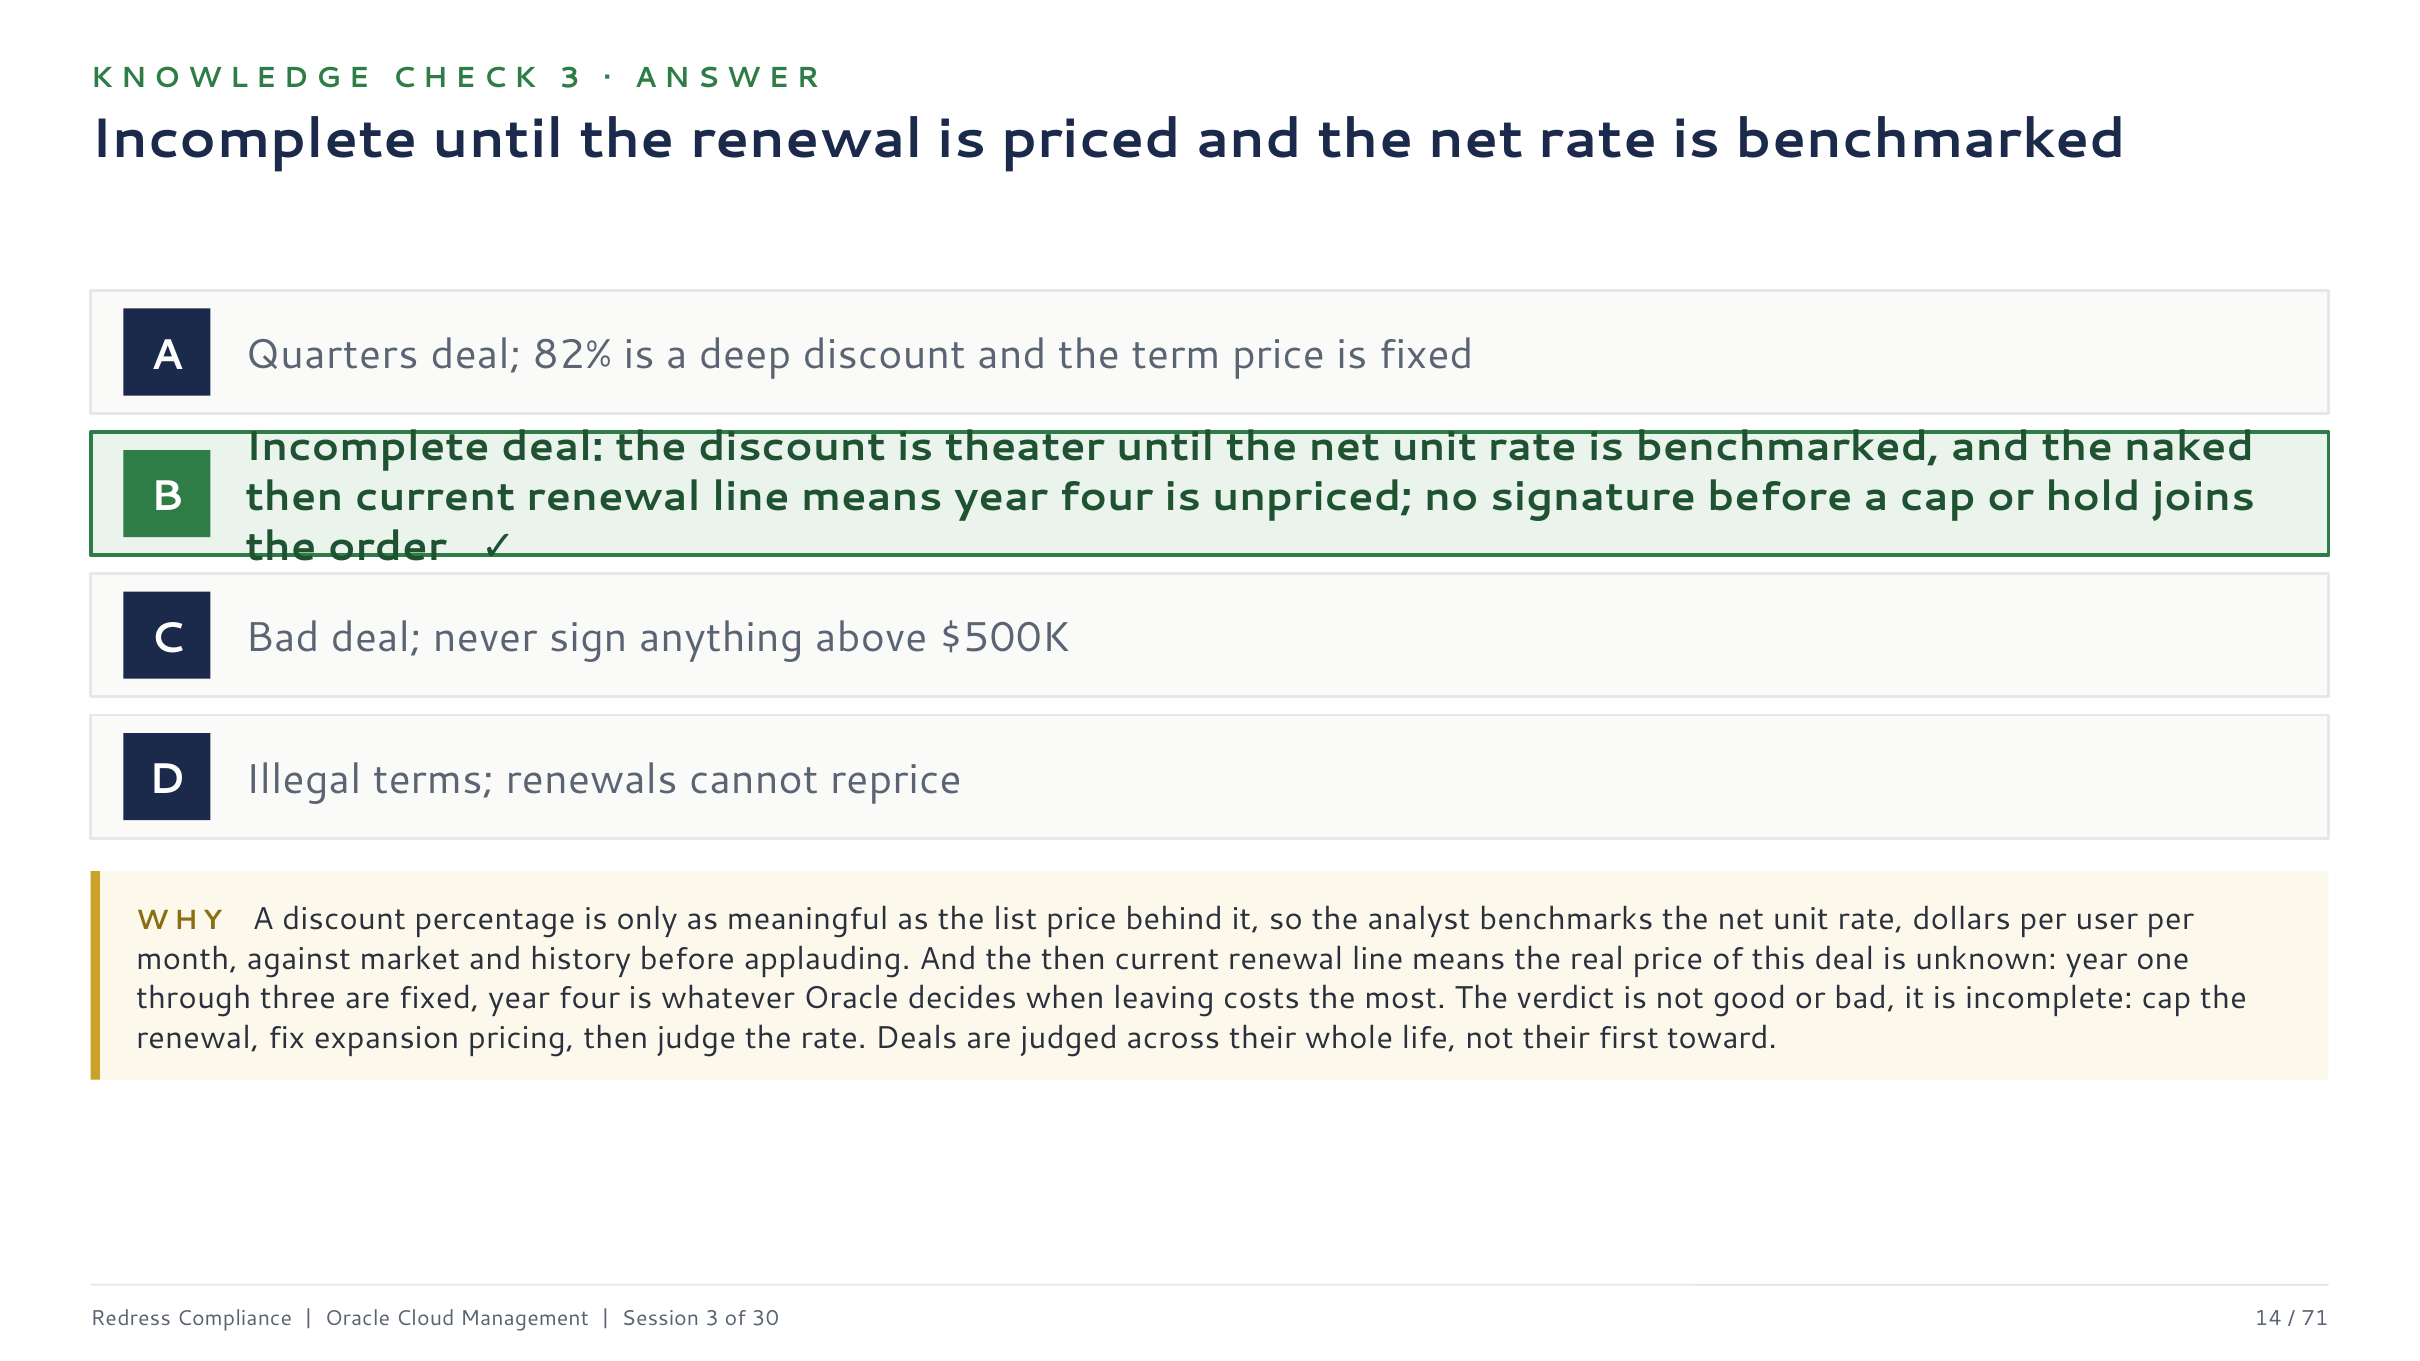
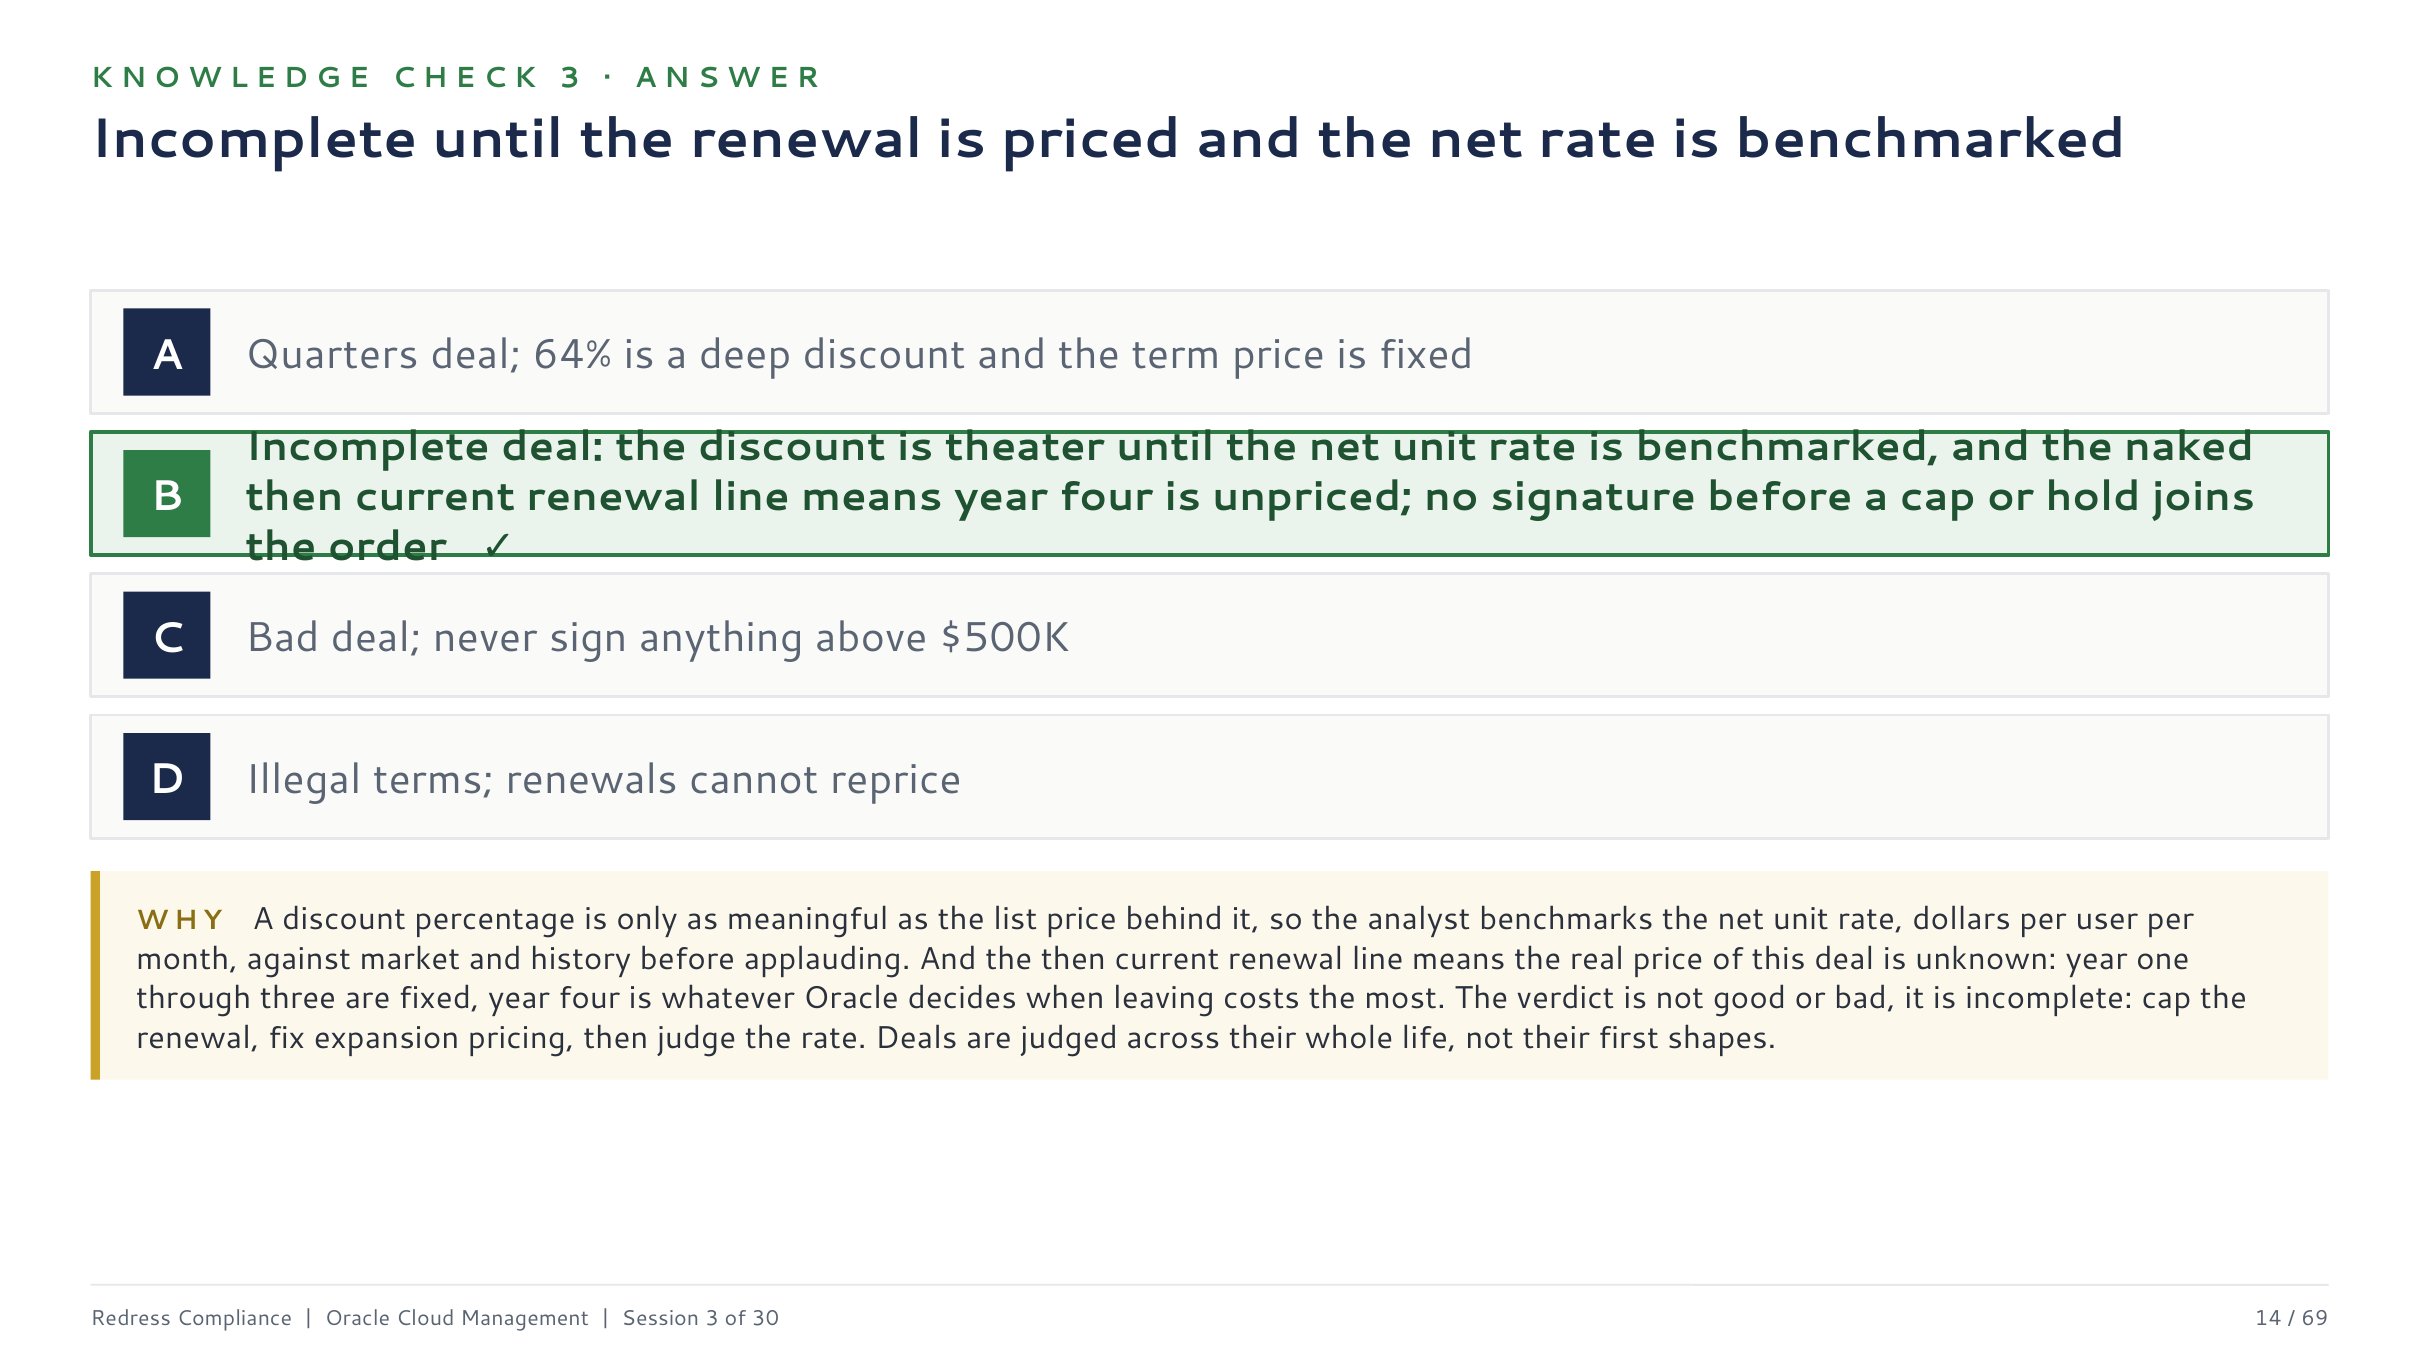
82%: 82% -> 64% (572, 355)
toward: toward -> shapes (1722, 1038)
71: 71 -> 69 (2315, 1319)
